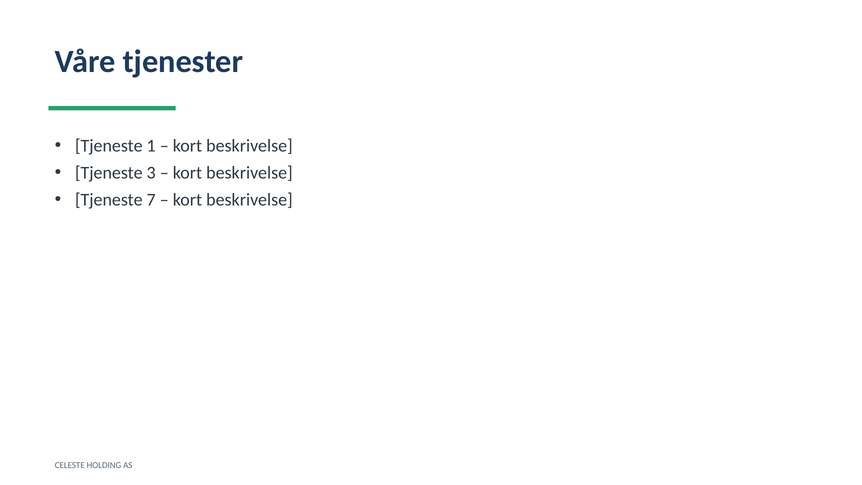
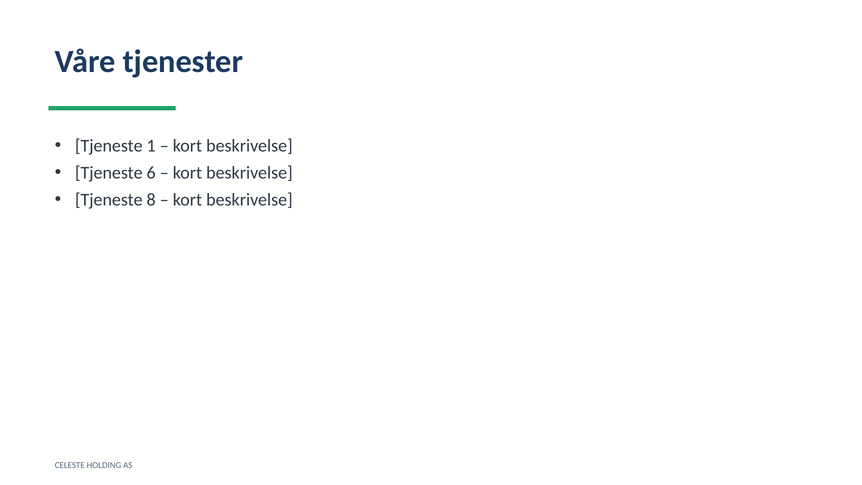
3: 3 -> 6 (151, 173)
7: 7 -> 8 (151, 200)
